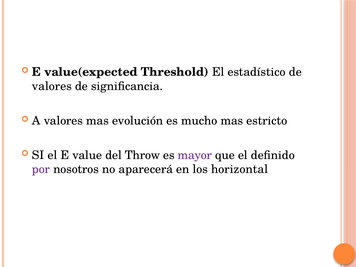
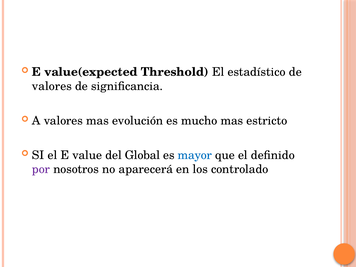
Throw: Throw -> Global (142, 155)
mayor colour: purple -> blue (195, 155)
horizontal: horizontal -> controlado (240, 169)
